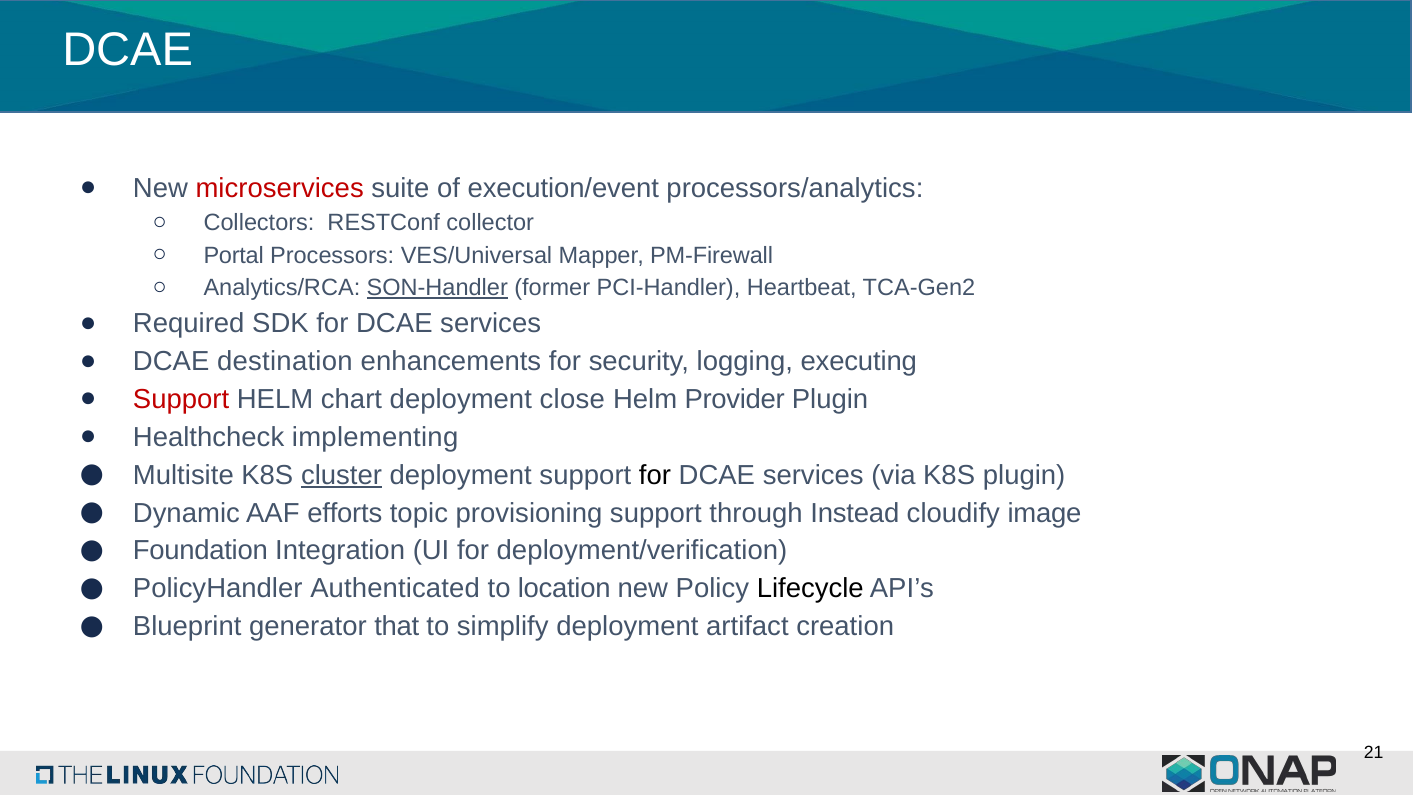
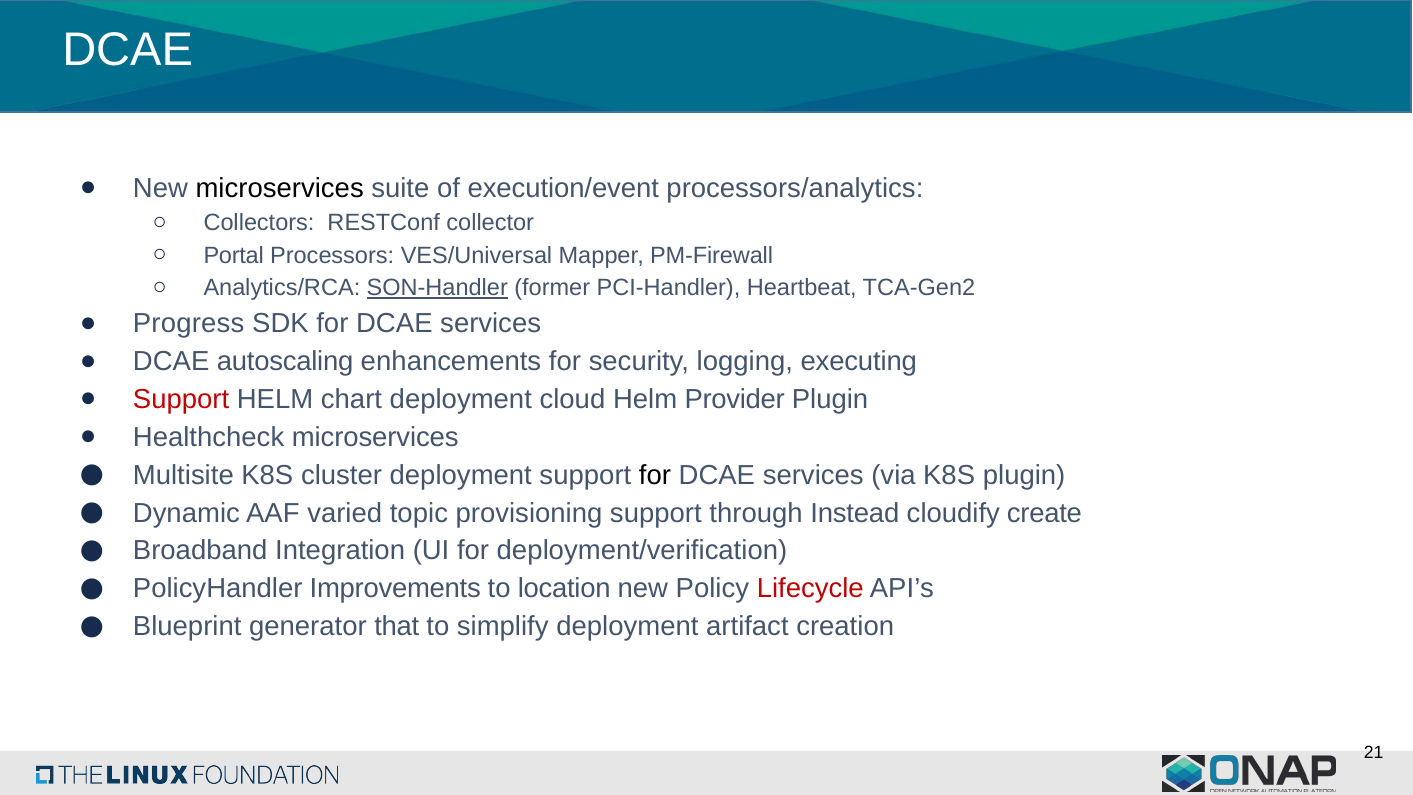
microservices colour: red -> black (280, 188)
Required: Required -> Progress (189, 323)
destination: destination -> autoscaling (285, 361)
close: close -> cloud (572, 399)
Healthcheck implementing: implementing -> microservices (375, 437)
cluster underline: present -> none (341, 475)
efforts: efforts -> varied (345, 513)
image: image -> create (1044, 513)
Foundation: Foundation -> Broadband (200, 551)
Authenticated: Authenticated -> Improvements (395, 589)
Lifecycle colour: black -> red (810, 589)
